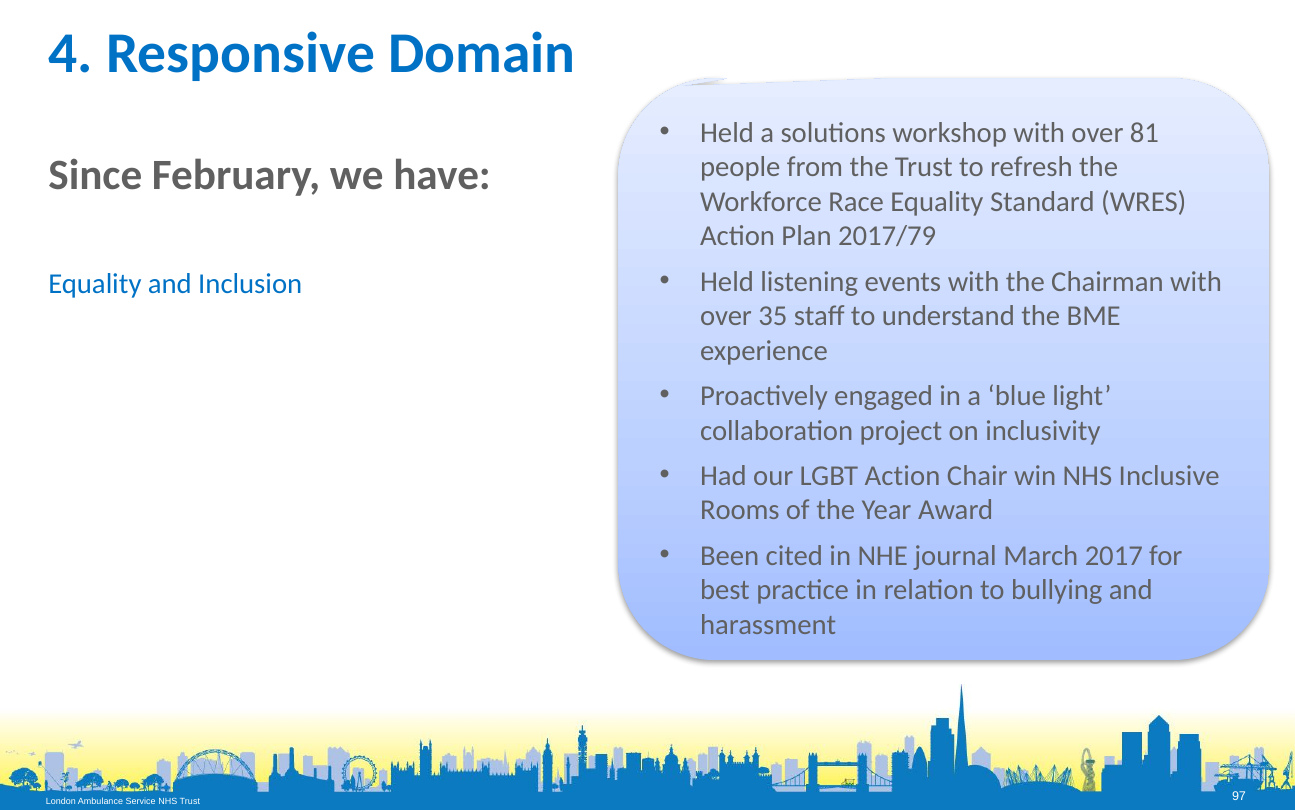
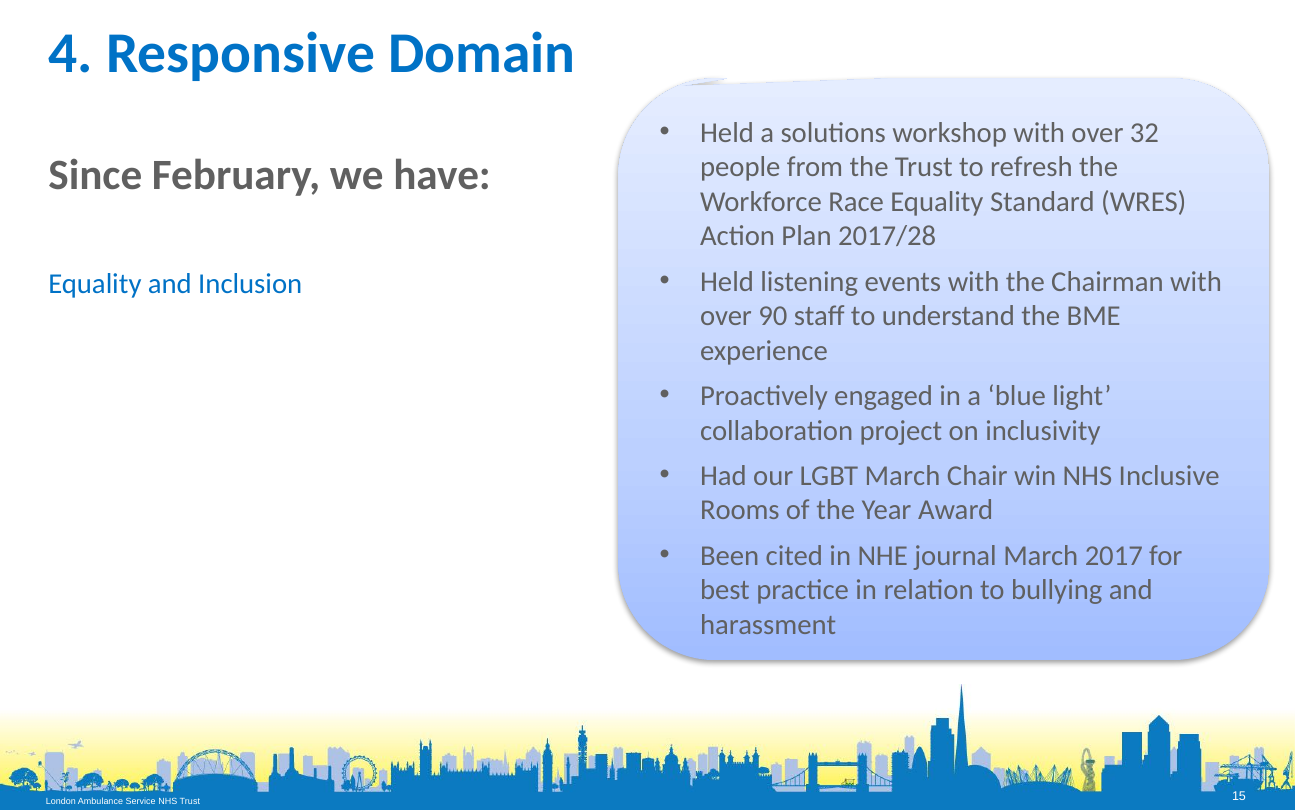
81: 81 -> 32 (1144, 132)
2017/79: 2017/79 -> 2017/28 (887, 236)
35: 35 -> 90 (773, 316)
LGBT Action: Action -> March (903, 476)
97: 97 -> 15 (1239, 796)
